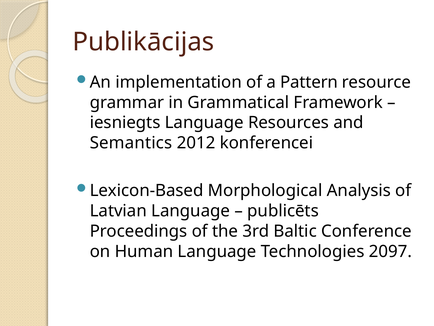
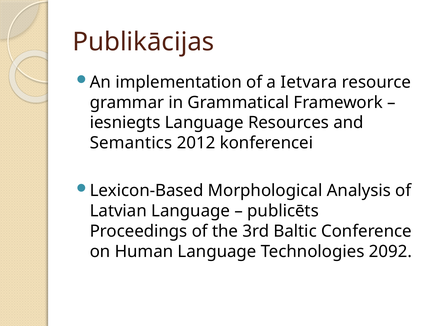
Pattern: Pattern -> Ietvara (309, 82)
2097: 2097 -> 2092 (390, 251)
